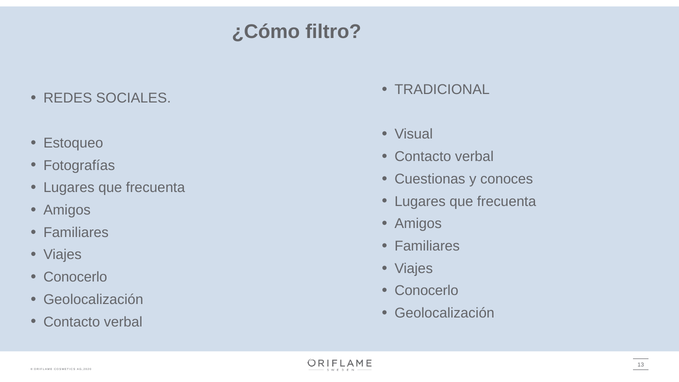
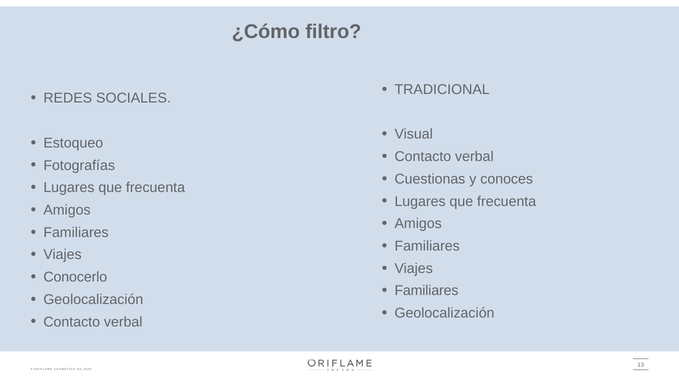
Conocerlo: Conocerlo -> Familiares (426, 291)
